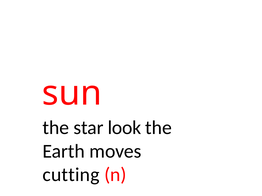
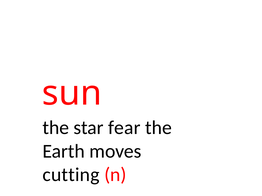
look: look -> fear (124, 128)
